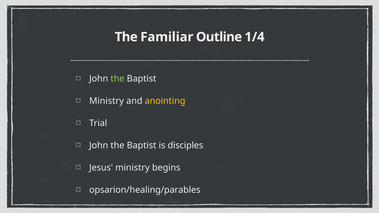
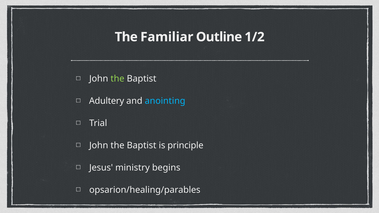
1/4: 1/4 -> 1/2 (255, 37)
Ministry: Ministry -> Adultery (107, 101)
anointing colour: yellow -> light blue (165, 101)
disciples: disciples -> principle (185, 146)
